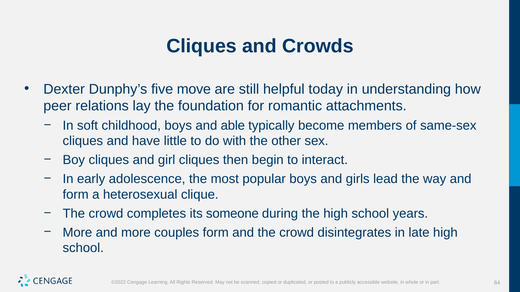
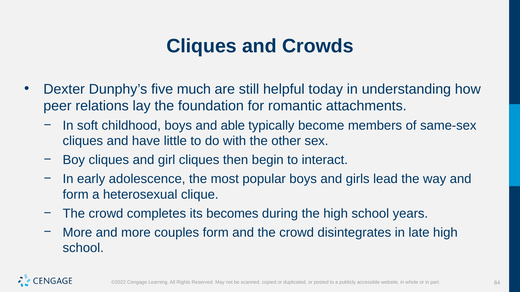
move: move -> much (194, 89)
someone: someone -> becomes (232, 214)
